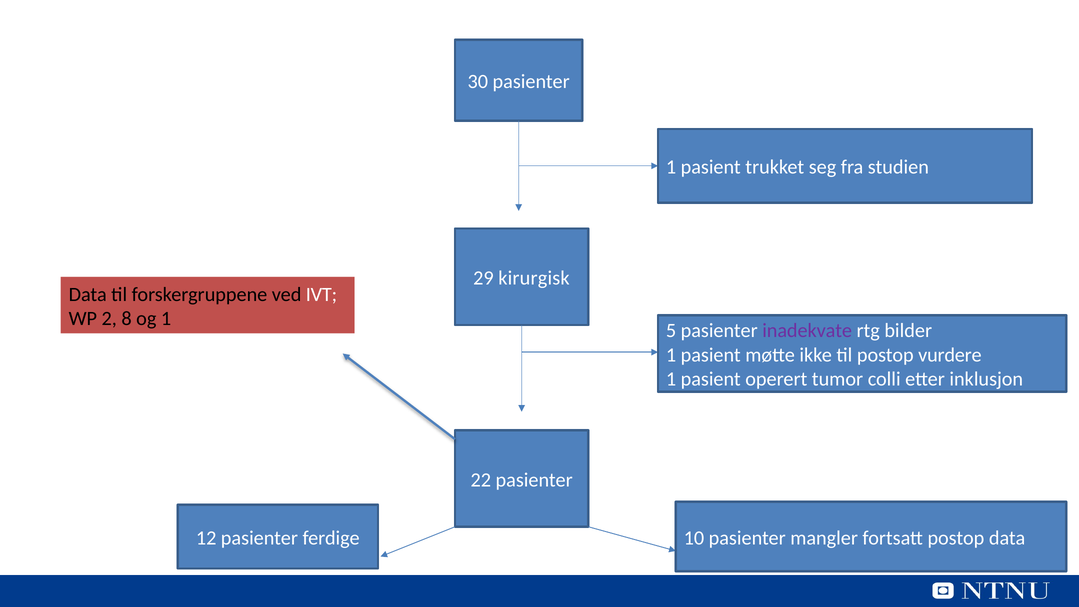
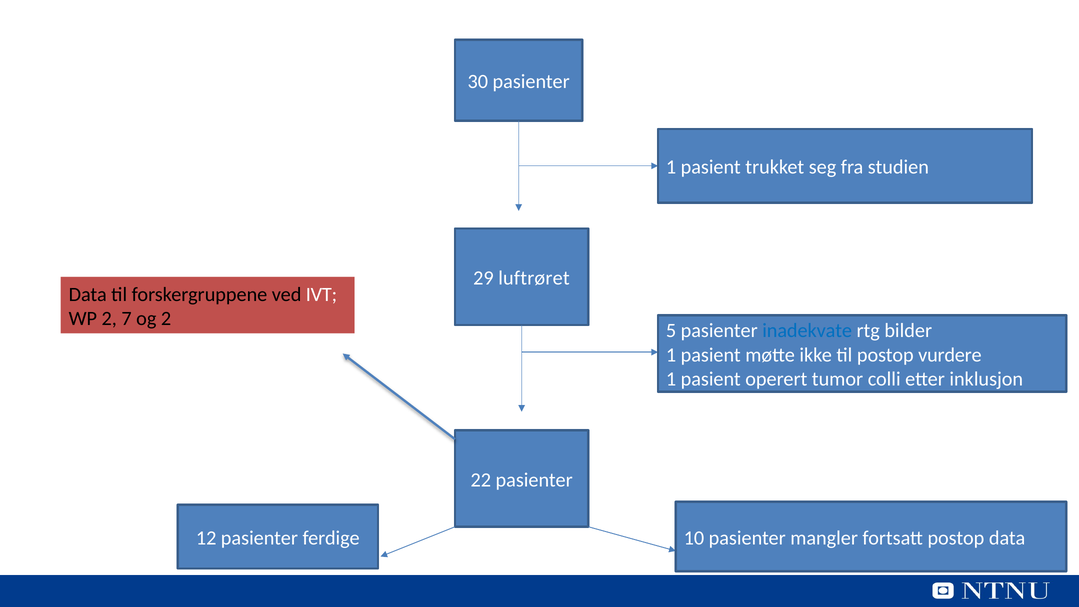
kirurgisk: kirurgisk -> luftrøret (534, 278)
8: 8 -> 7 (127, 319)
og 1: 1 -> 2 (166, 319)
inadekvate colour: purple -> blue (807, 331)
